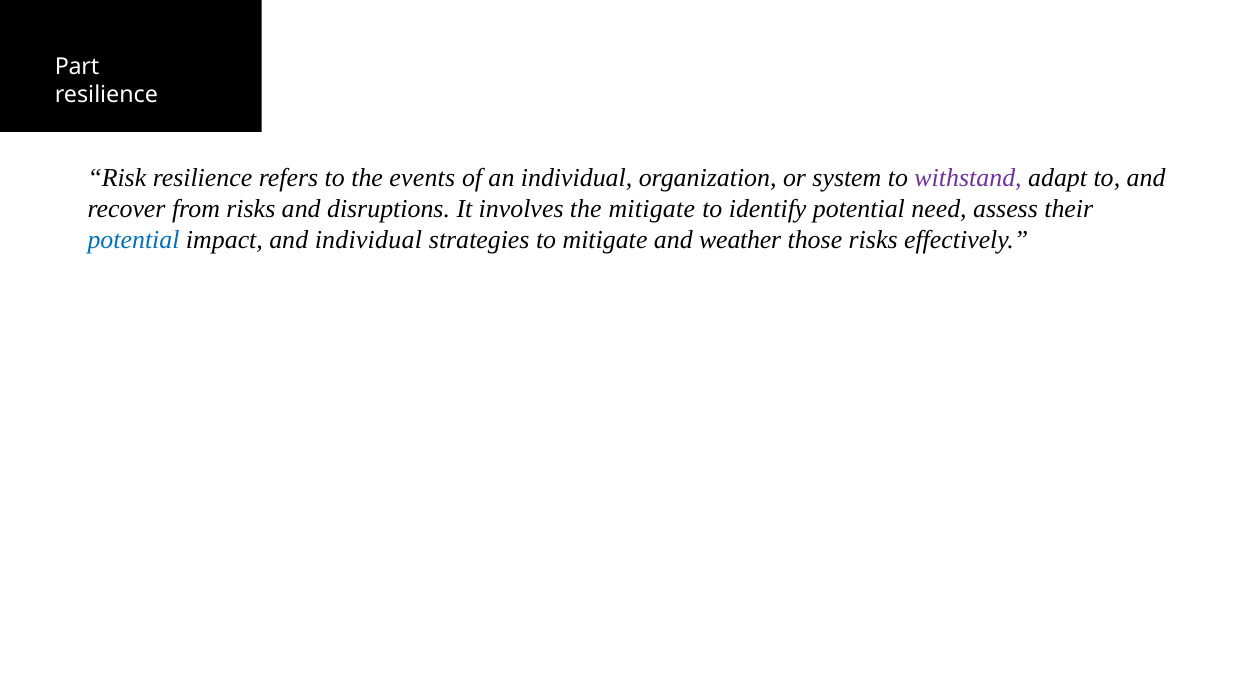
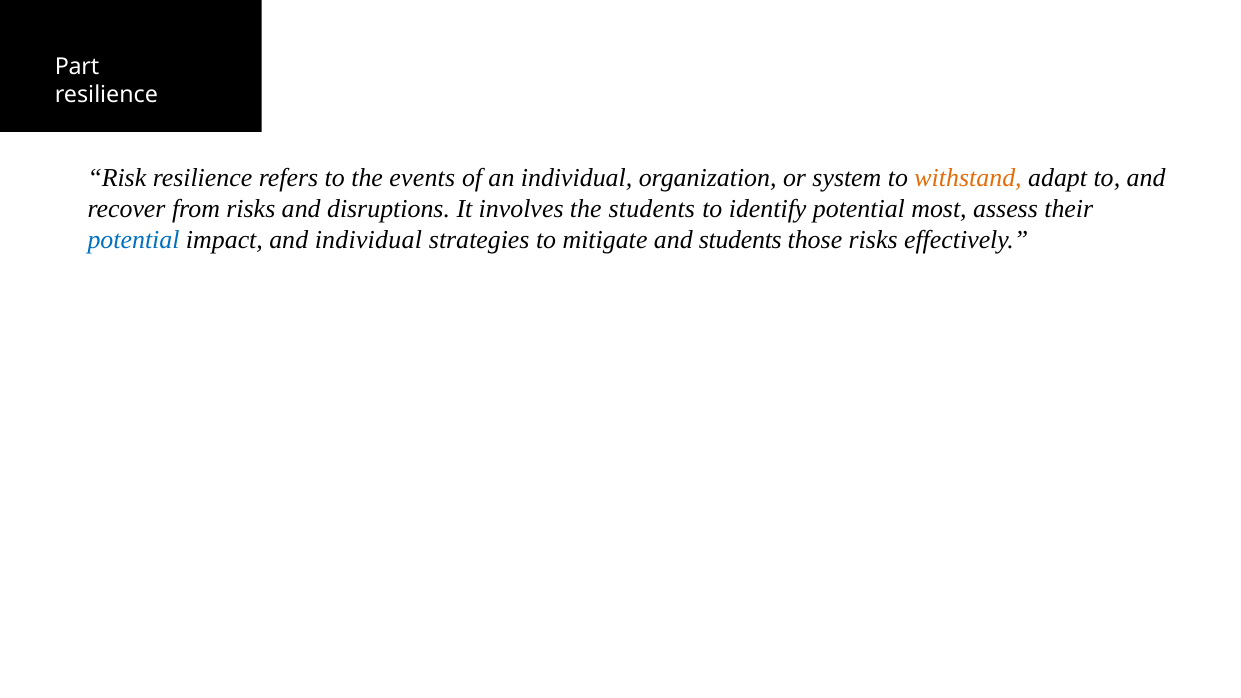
withstand colour: purple -> orange (968, 178)
the mitigate: mitigate -> students (652, 209)
need: need -> most (939, 209)
and weather: weather -> students (740, 240)
